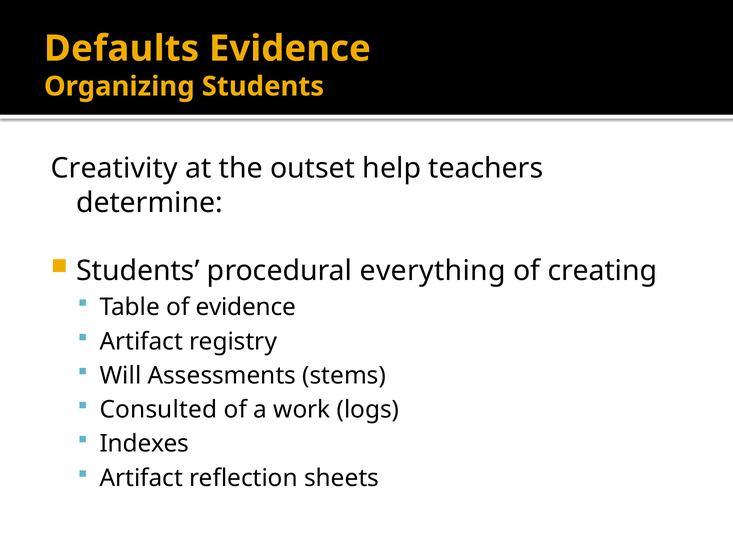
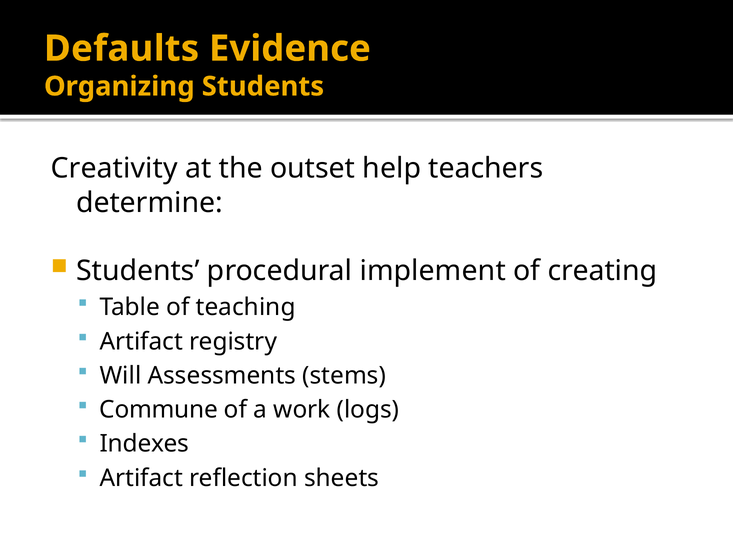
everything: everything -> implement (433, 271)
of evidence: evidence -> teaching (246, 308)
Consulted: Consulted -> Commune (159, 410)
